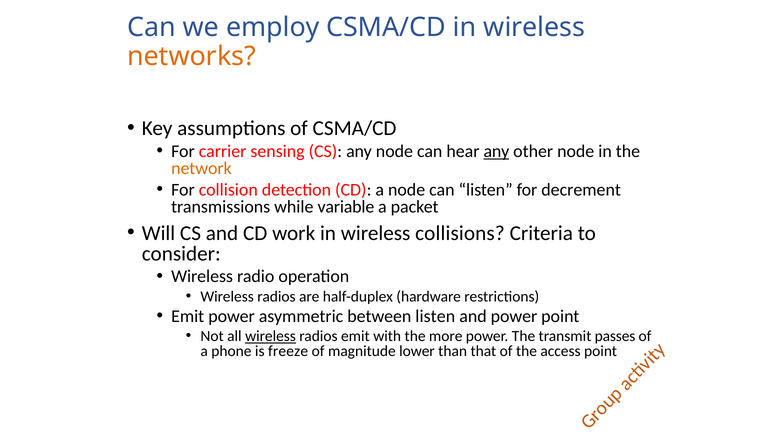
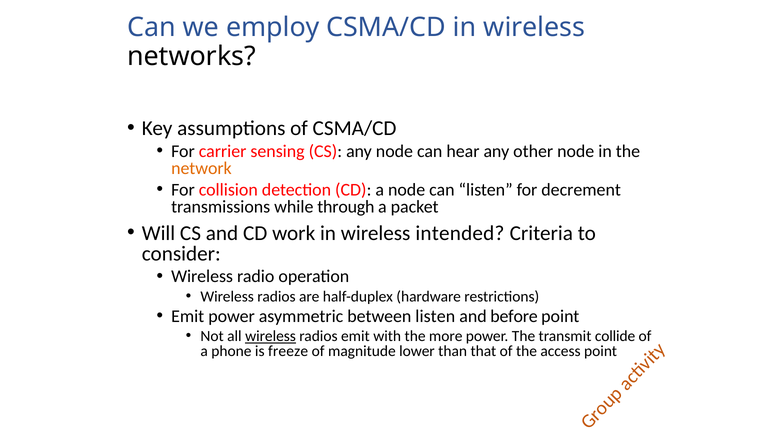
networks colour: orange -> black (192, 56)
any underline: present -> none (496, 151)
variable: variable -> through (346, 207)
collisions: collisions -> intended (460, 233)
and power: power -> before (514, 316)
passes: passes -> collide (615, 336)
